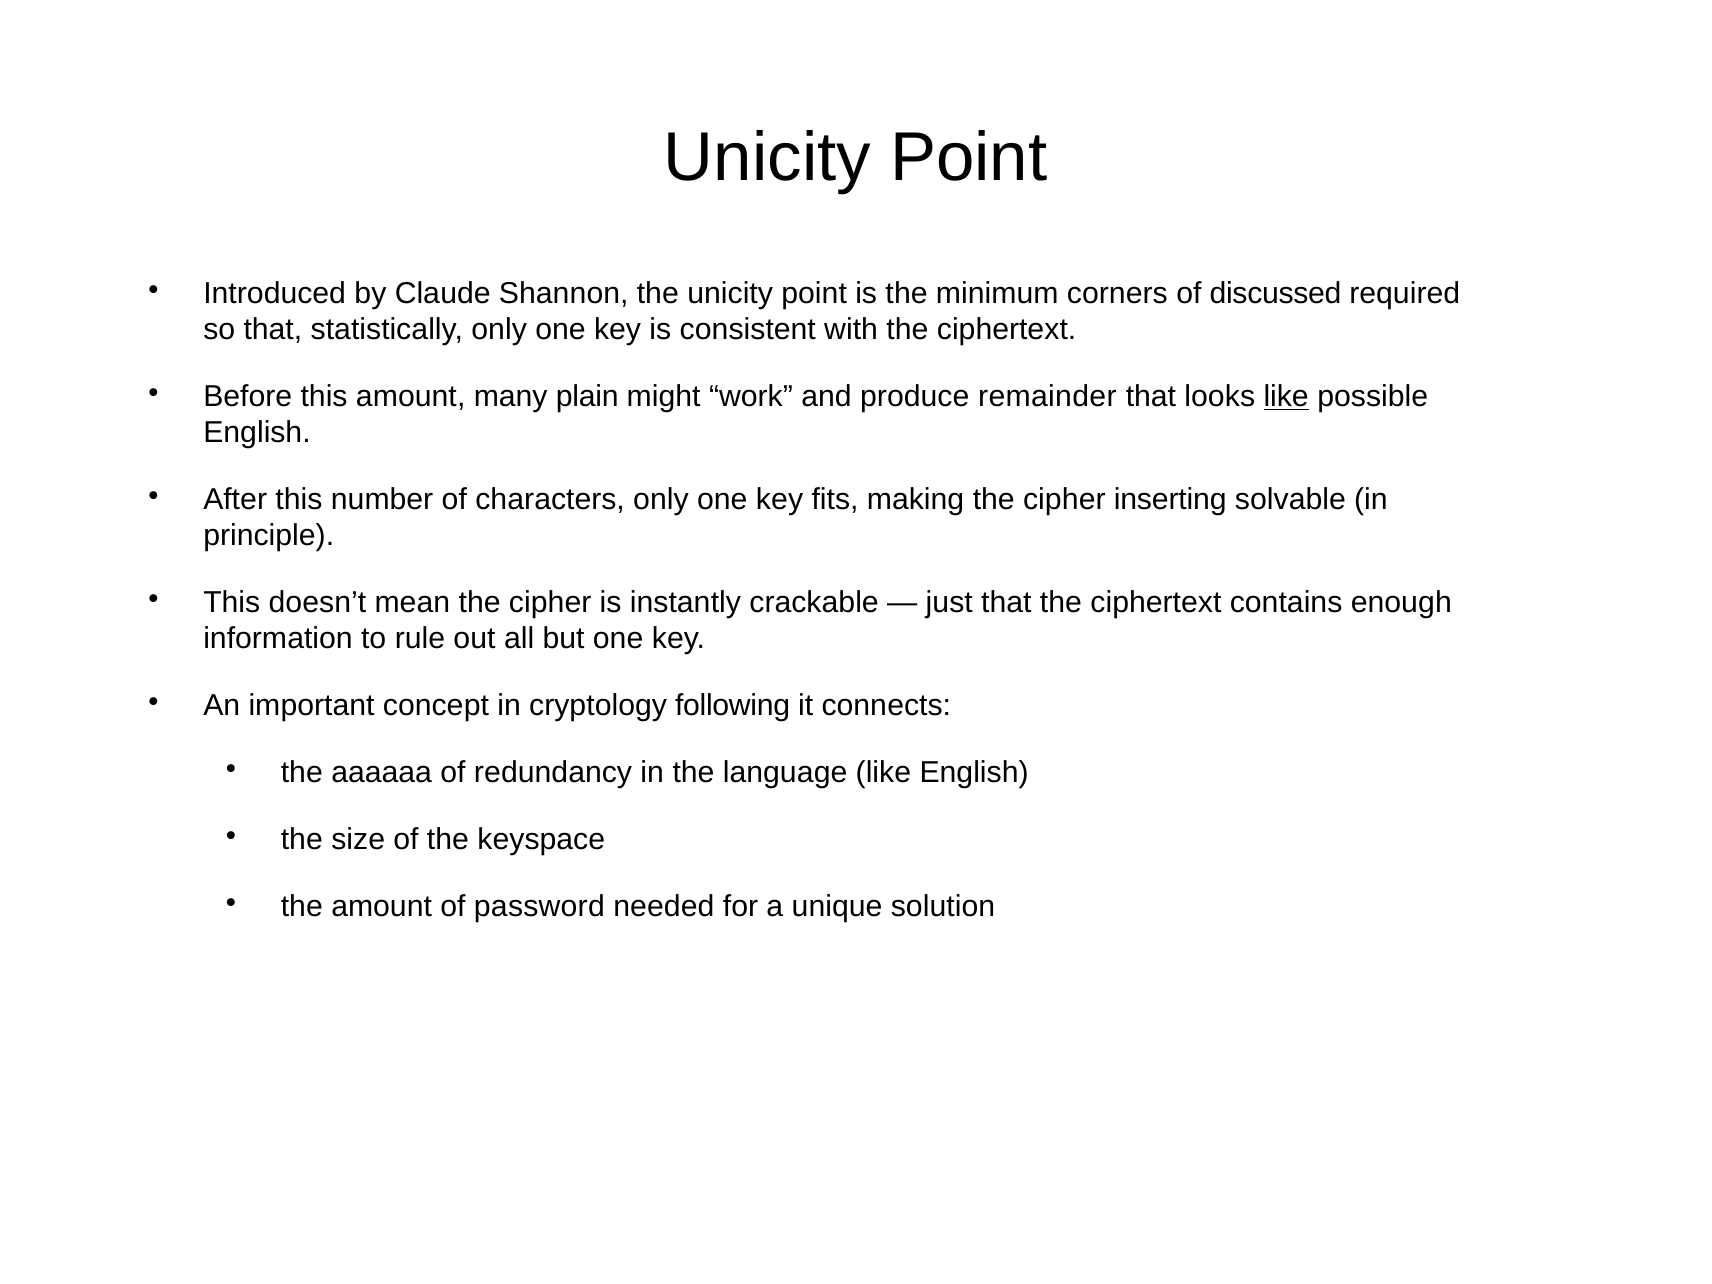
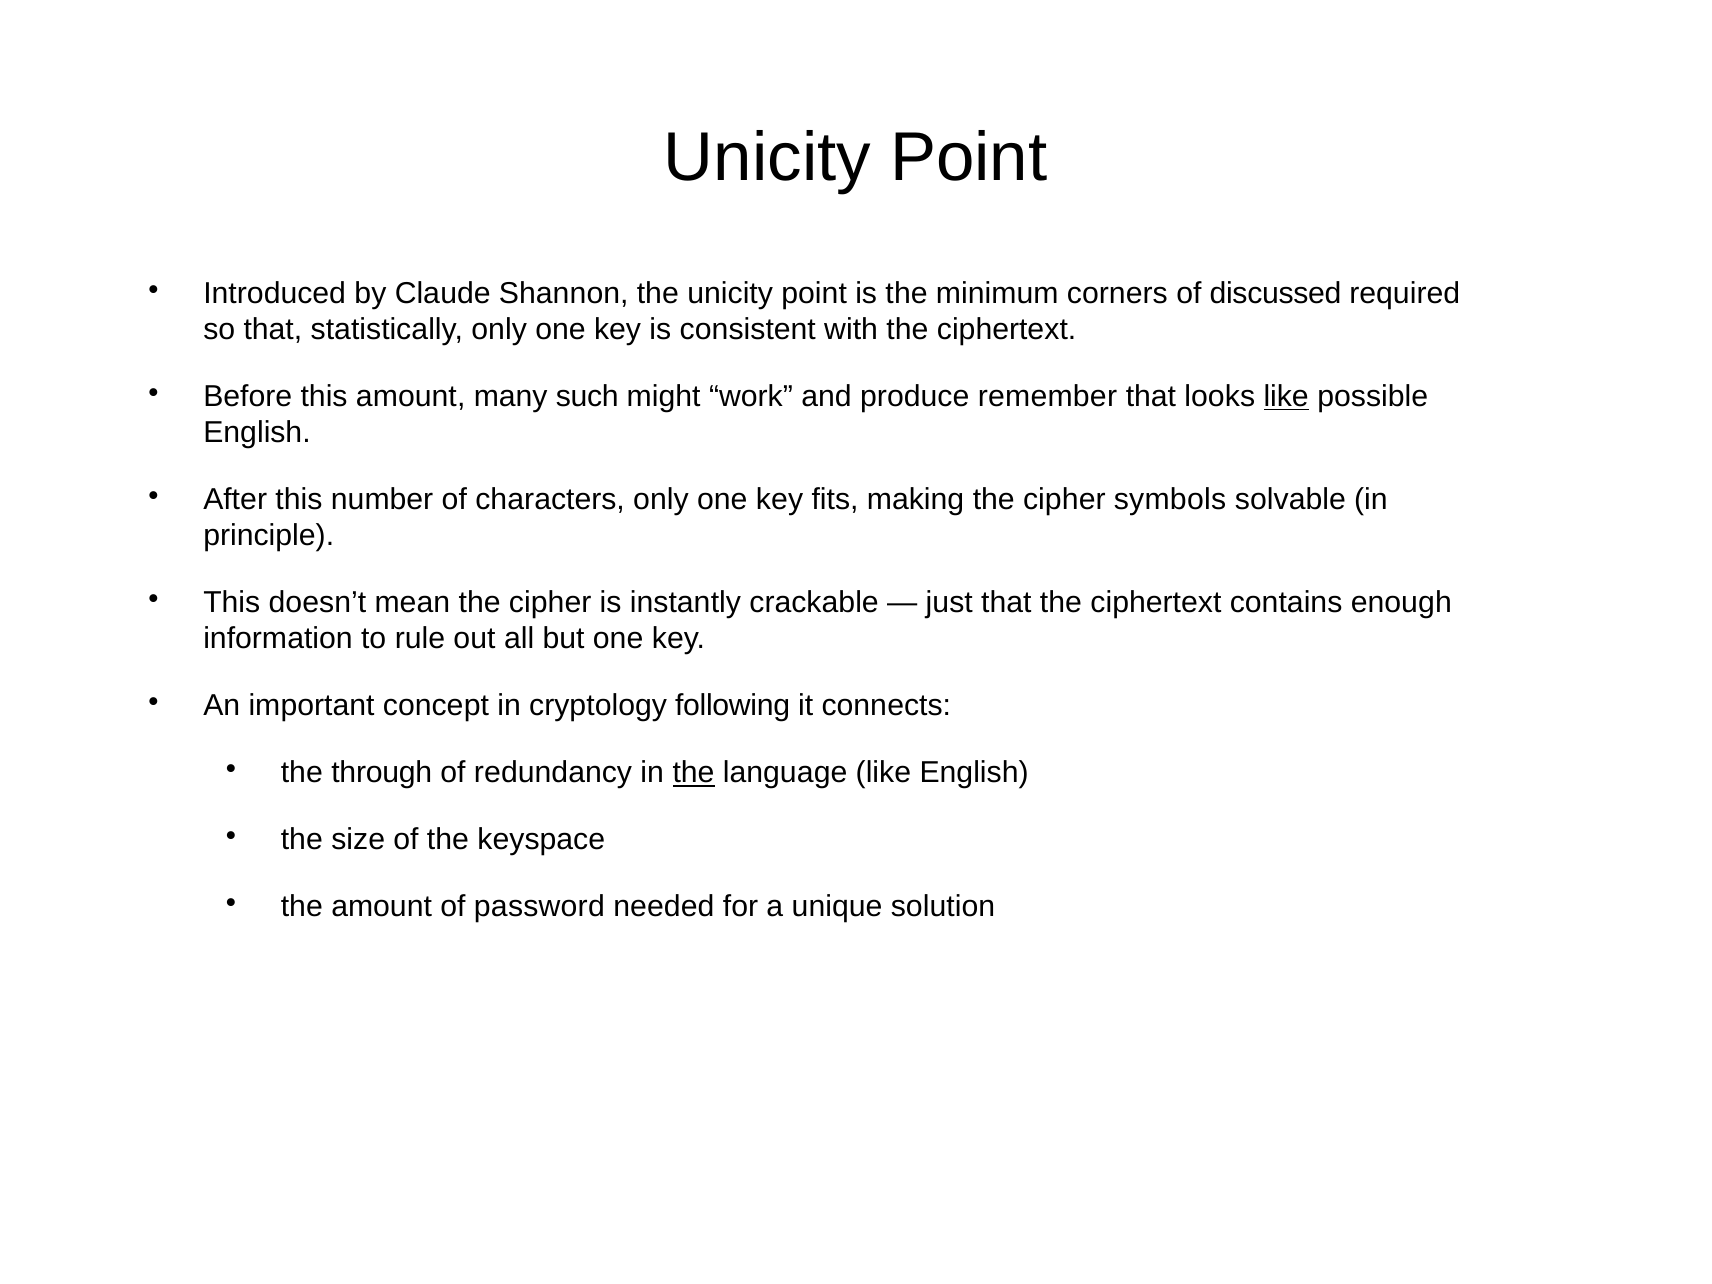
plain: plain -> such (587, 396)
remainder: remainder -> remember (1047, 396)
inserting: inserting -> symbols (1170, 500)
aaaaaa: aaaaaa -> through (382, 773)
the underline: none -> present (694, 773)
